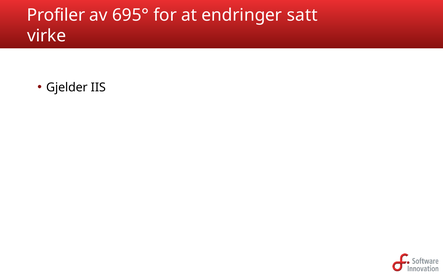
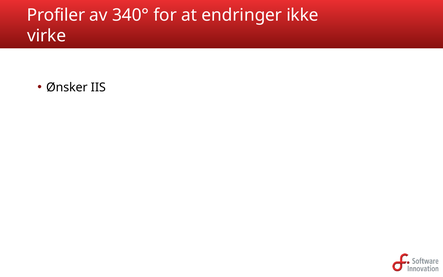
695°: 695° -> 340° (131, 15)
satt: satt -> ikke (302, 15)
Gjelder: Gjelder -> Ønsker (67, 87)
